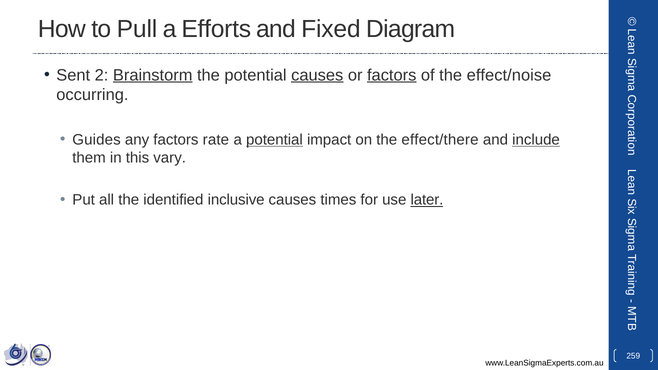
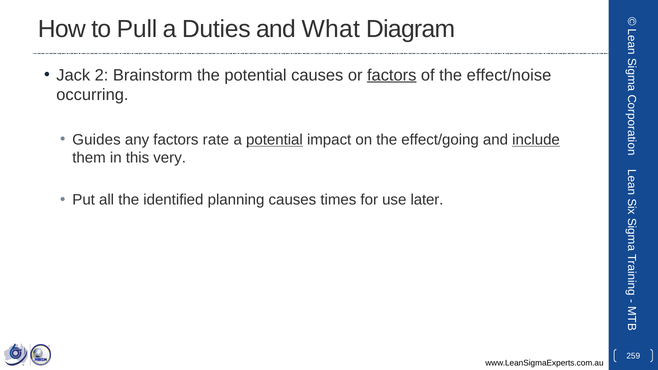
Efforts: Efforts -> Duties (216, 29)
Fixed: Fixed -> What (331, 29)
Sent: Sent -> Jack (73, 75)
Brainstorm underline: present -> none (153, 75)
causes underline: present -> none (317, 75)
effect/there: effect/there -> effect/going (440, 140)
vary: vary -> very (170, 158)
inclusive: inclusive -> planning (236, 200)
later underline: present -> none (427, 200)
